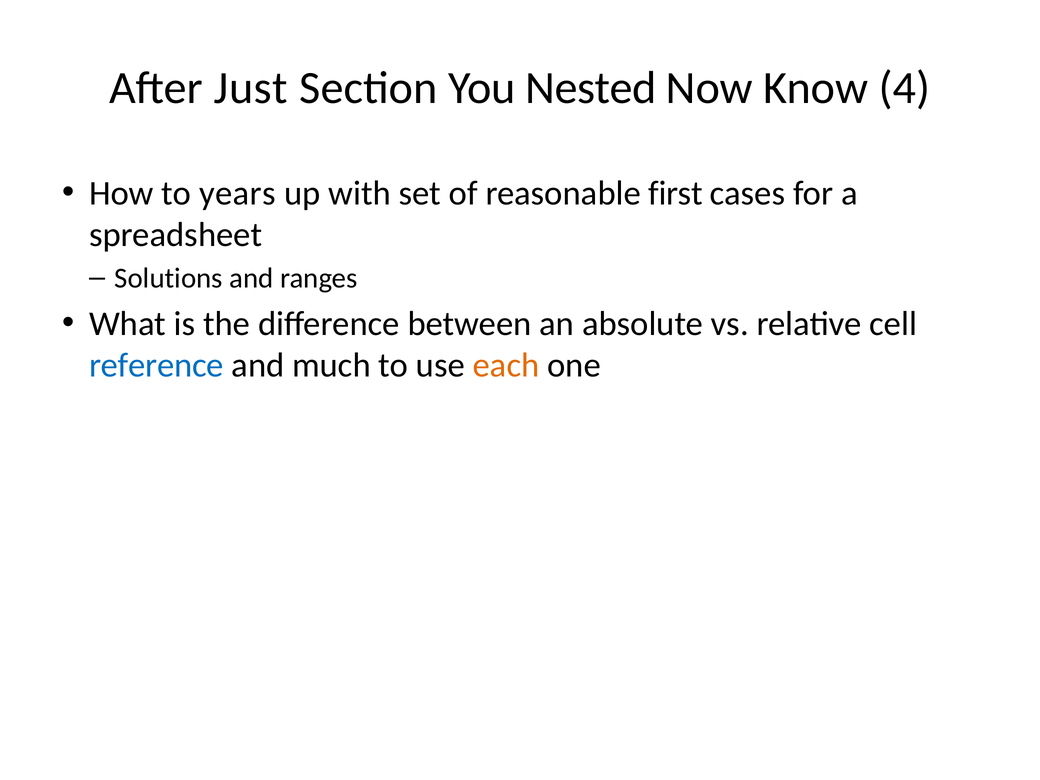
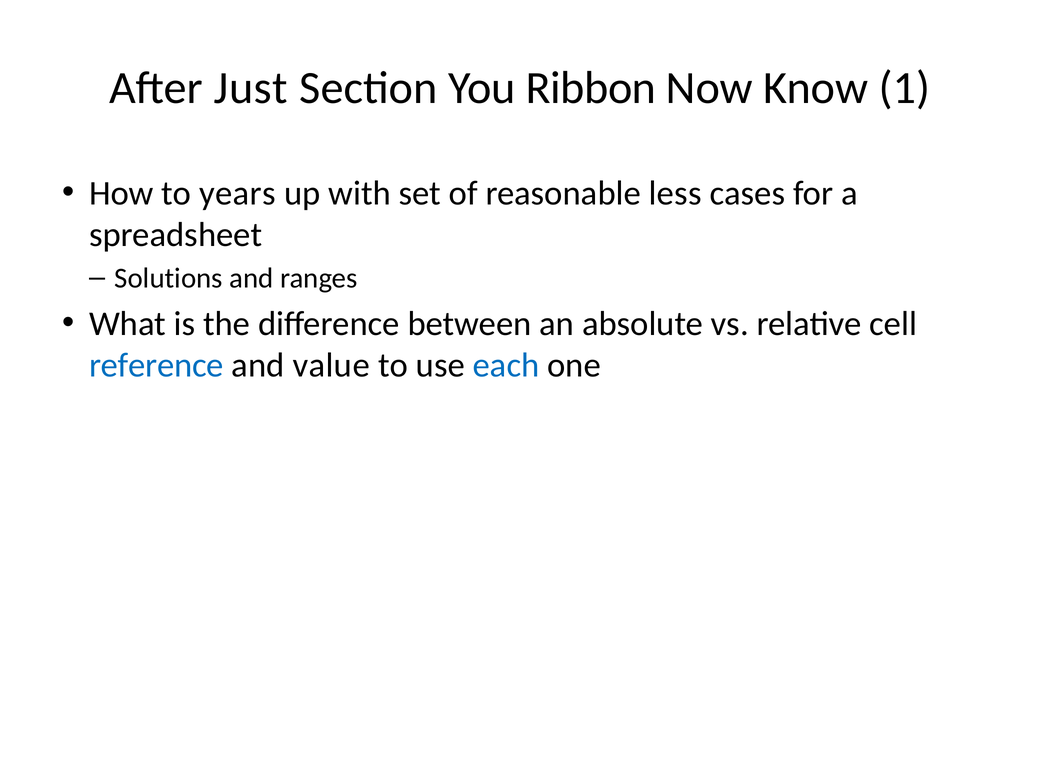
Nested: Nested -> Ribbon (591, 88)
4: 4 -> 1 (904, 88)
first: first -> less (675, 193)
much: much -> value (331, 365)
each colour: orange -> blue (506, 365)
